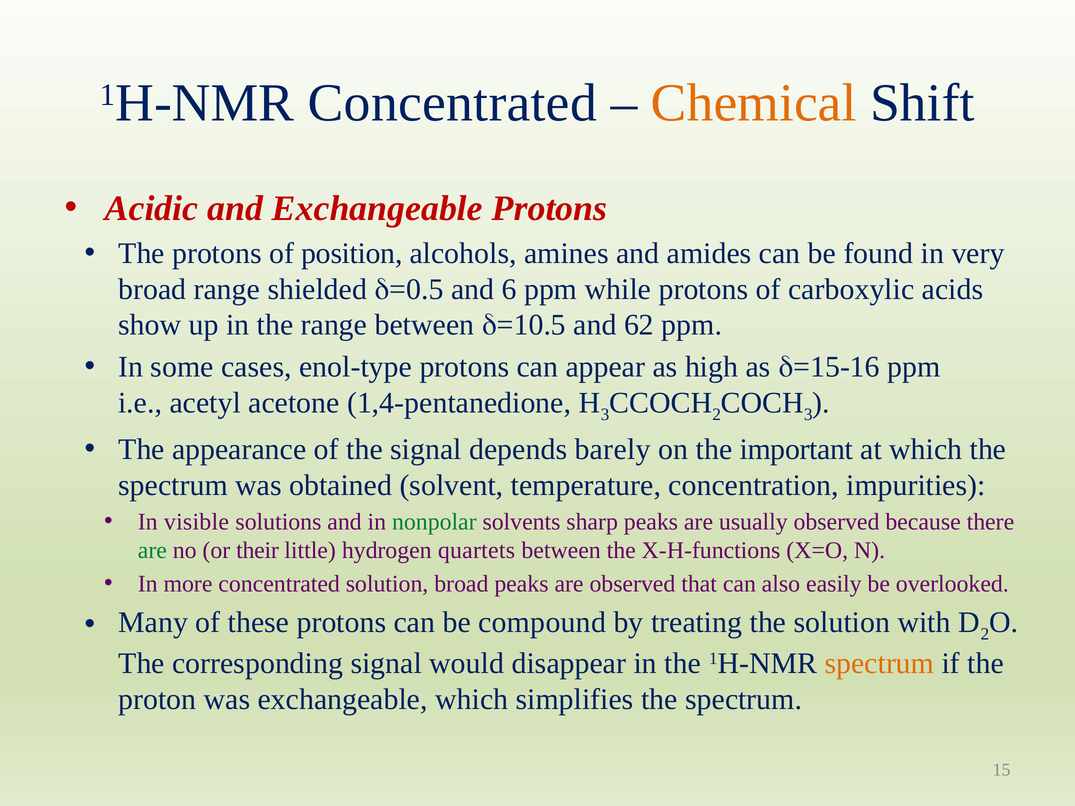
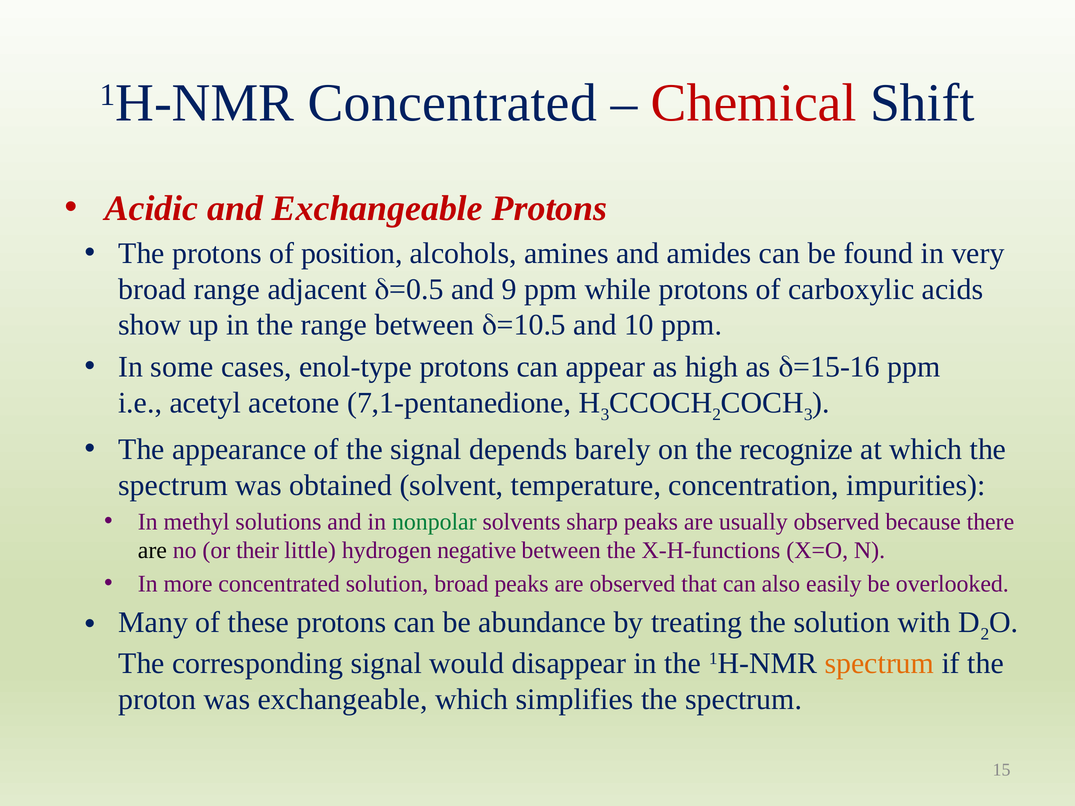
Chemical colour: orange -> red (754, 103)
shielded: shielded -> adjacent (317, 289)
6: 6 -> 9 (509, 289)
62: 62 -> 10 (639, 325)
1,4-pentanedione: 1,4-pentanedione -> 7,1-pentanedione (459, 403)
important: important -> recognize (796, 450)
visible: visible -> methyl (197, 522)
are colour: green -> black (152, 551)
quartets: quartets -> negative (477, 551)
compound: compound -> abundance (542, 623)
